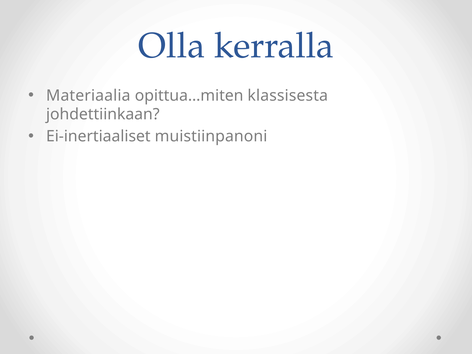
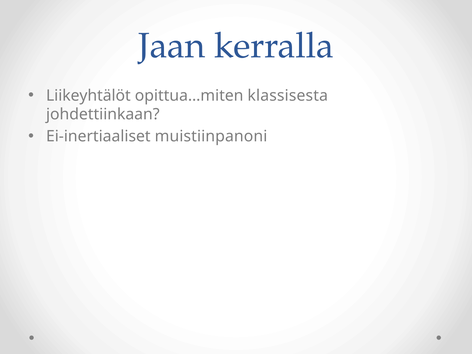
Olla: Olla -> Jaan (172, 46)
Materiaalia: Materiaalia -> Liikeyhtälöt (88, 96)
